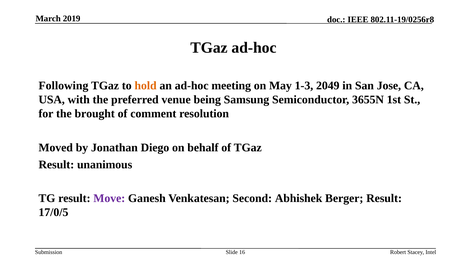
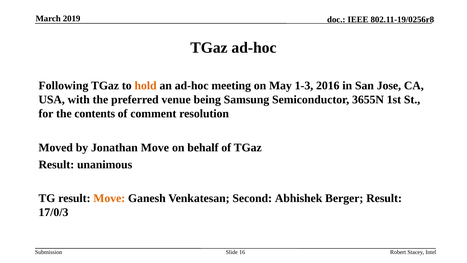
2049: 2049 -> 2016 (328, 85)
brought: brought -> contents (95, 113)
Jonathan Diego: Diego -> Move (155, 147)
Move colour: purple -> orange (109, 198)
17/0/5: 17/0/5 -> 17/0/3 (53, 212)
